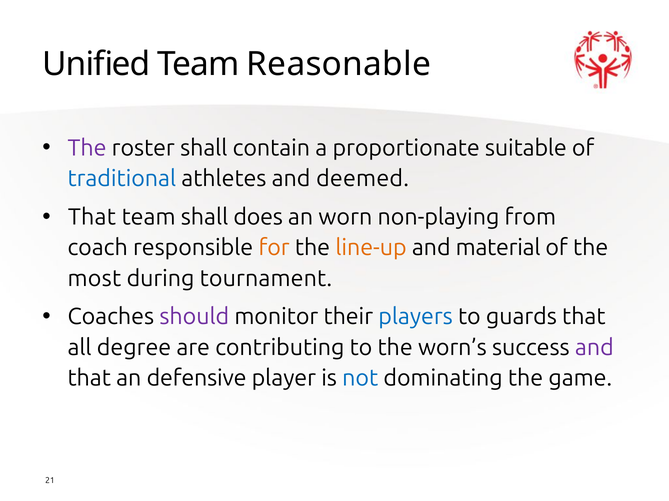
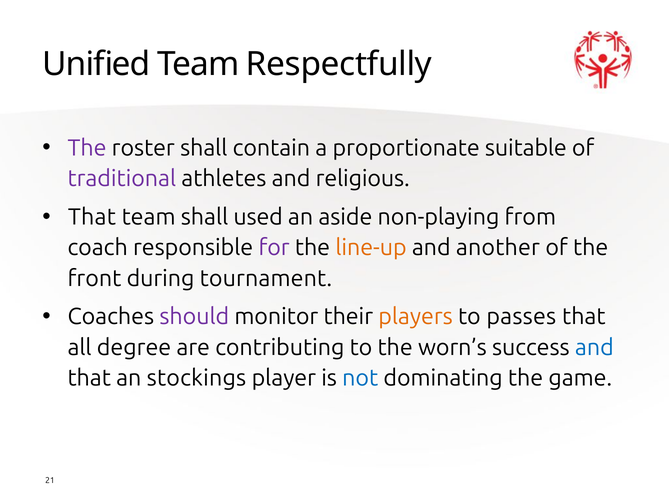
Reasonable: Reasonable -> Respectfully (339, 64)
traditional colour: blue -> purple (122, 179)
deemed: deemed -> religious (363, 179)
does: does -> used (258, 218)
worn: worn -> aside (345, 218)
for colour: orange -> purple (274, 248)
material: material -> another (498, 248)
most: most -> front (94, 279)
players colour: blue -> orange (416, 317)
guards: guards -> passes (521, 317)
and colour: purple -> blue (594, 348)
defensive: defensive -> stockings (196, 379)
